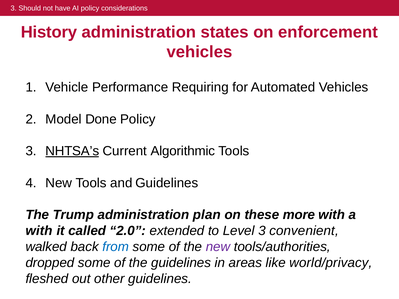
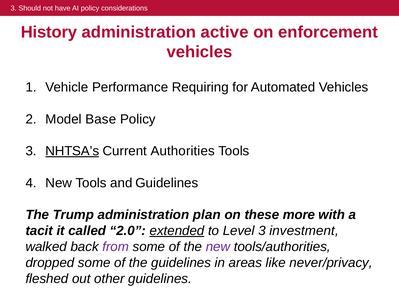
states: states -> active (225, 32)
Done: Done -> Base (101, 119)
Algorithmic: Algorithmic -> Authorities (183, 151)
with: with -> tacit (39, 231)
extended underline: none -> present (177, 231)
convenient: convenient -> investment (304, 231)
from colour: blue -> purple (116, 247)
world/privacy: world/privacy -> never/privacy (331, 263)
